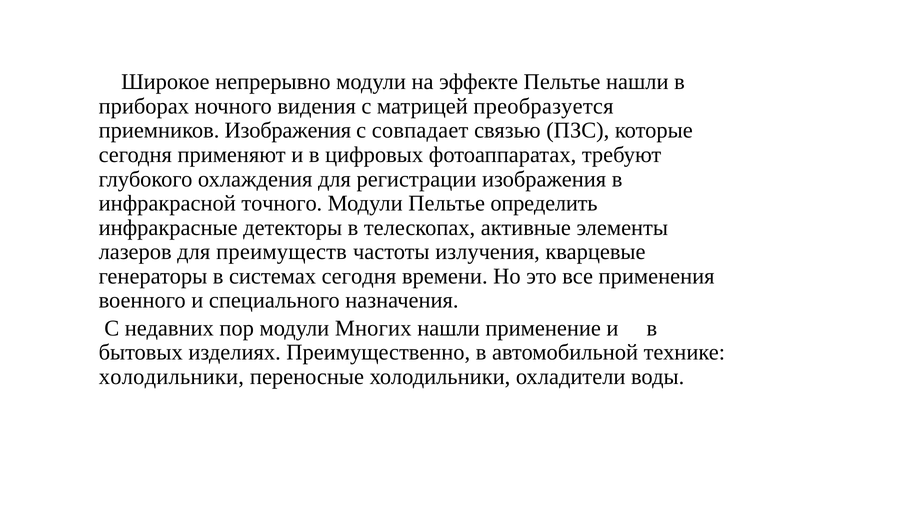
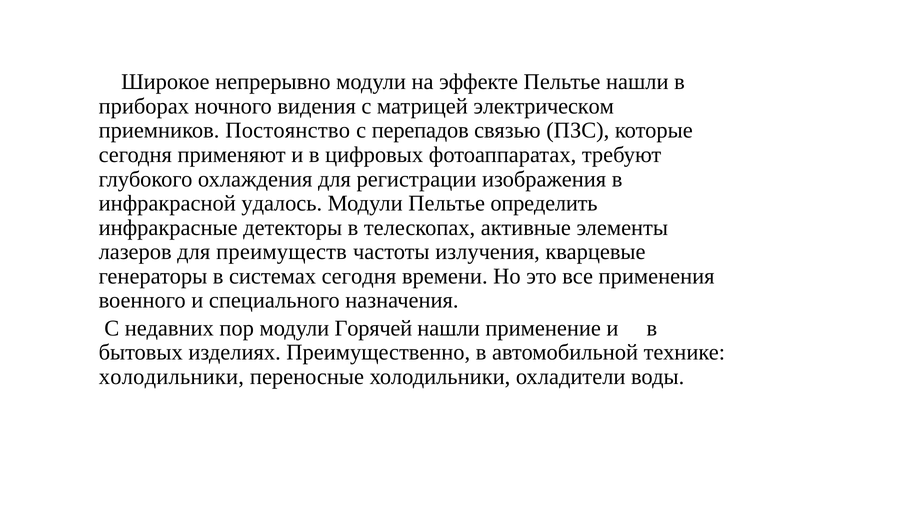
преобразуется: преобразуется -> электрическом (544, 106)
приемников Изображения: Изображения -> Постоянство (288, 130)
совпадает: совпадает -> перепадов (420, 130)
точного: точного -> удалось (282, 203)
Многих: Многих -> Горячей (373, 328)
